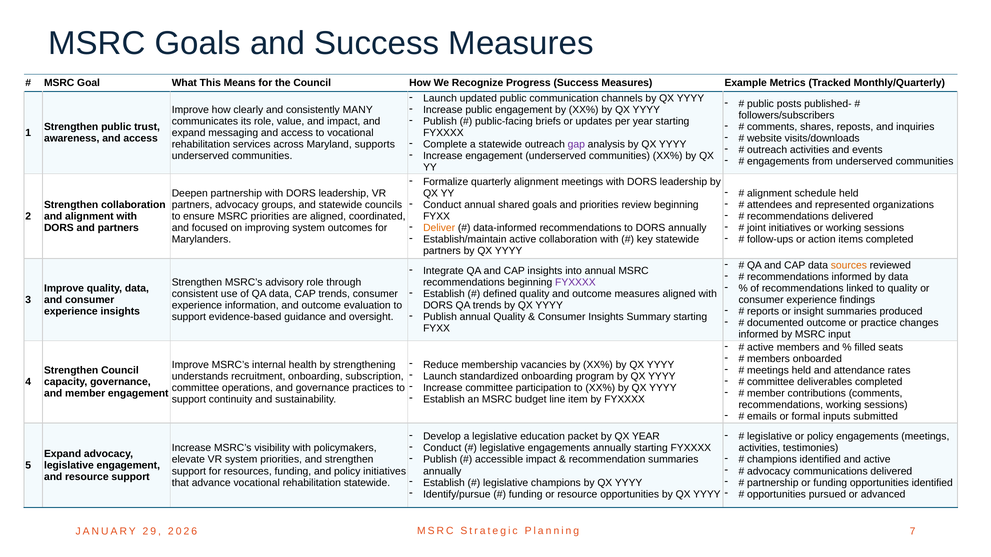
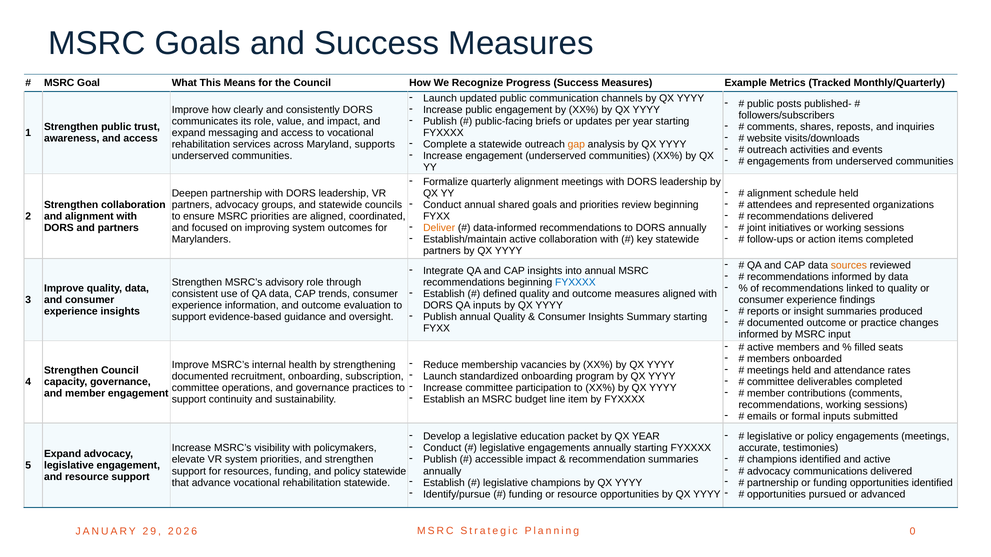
consistently MANY: MANY -> DORS (358, 110)
gap colour: purple -> orange (576, 144)
FYXXXX colour: purple -> blue (575, 283)
QA trends: trends -> inputs (487, 306)
understands: understands -> documented (200, 376)
activities: activities -> accurate (759, 448)
policy initiatives: initiatives -> statewide (385, 471)
7: 7 -> 0 (913, 532)
